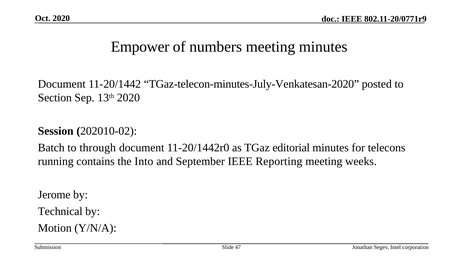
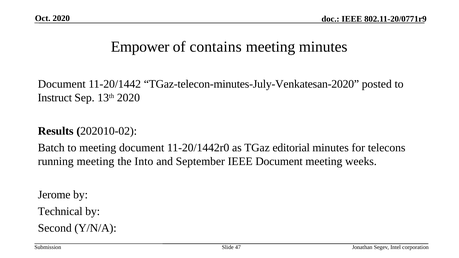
numbers: numbers -> contains (216, 47)
Section: Section -> Instruct (55, 98)
Session: Session -> Results (56, 131)
to through: through -> meeting (98, 148)
running contains: contains -> meeting (95, 161)
IEEE Reporting: Reporting -> Document (279, 161)
Motion: Motion -> Second (55, 228)
